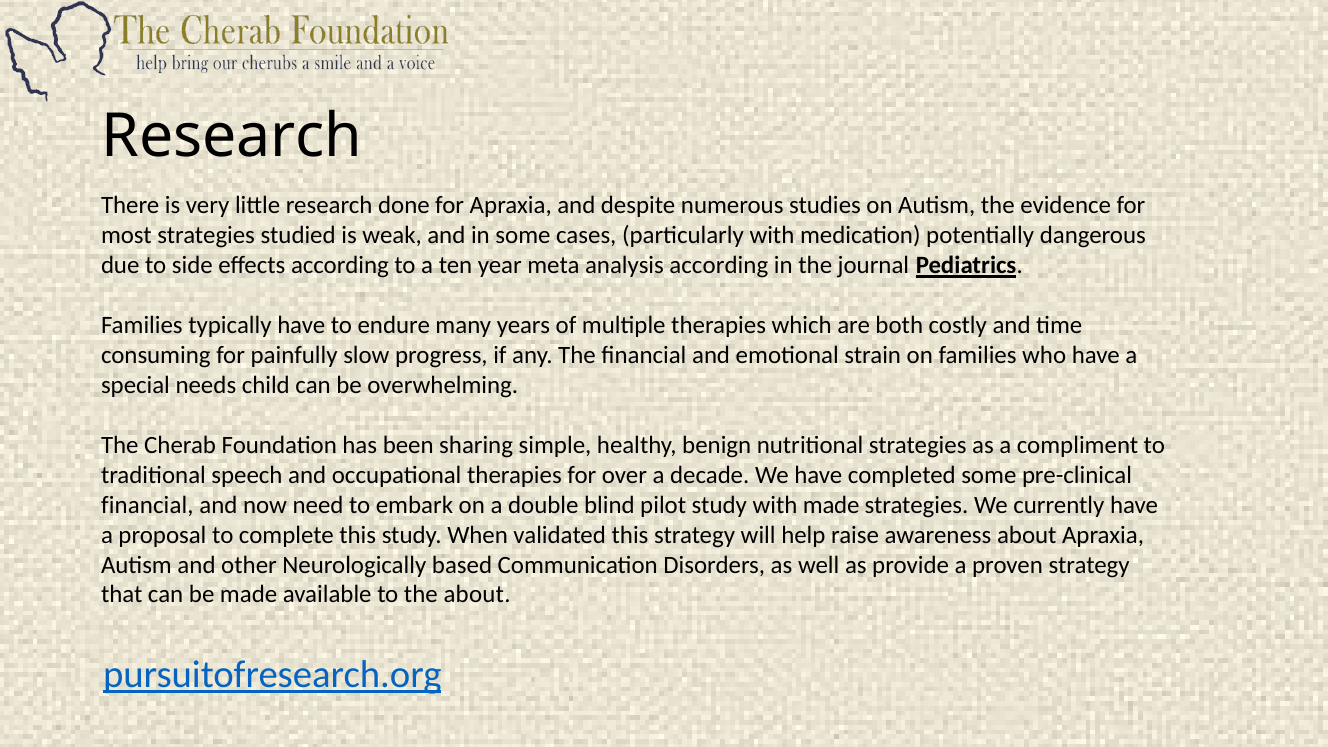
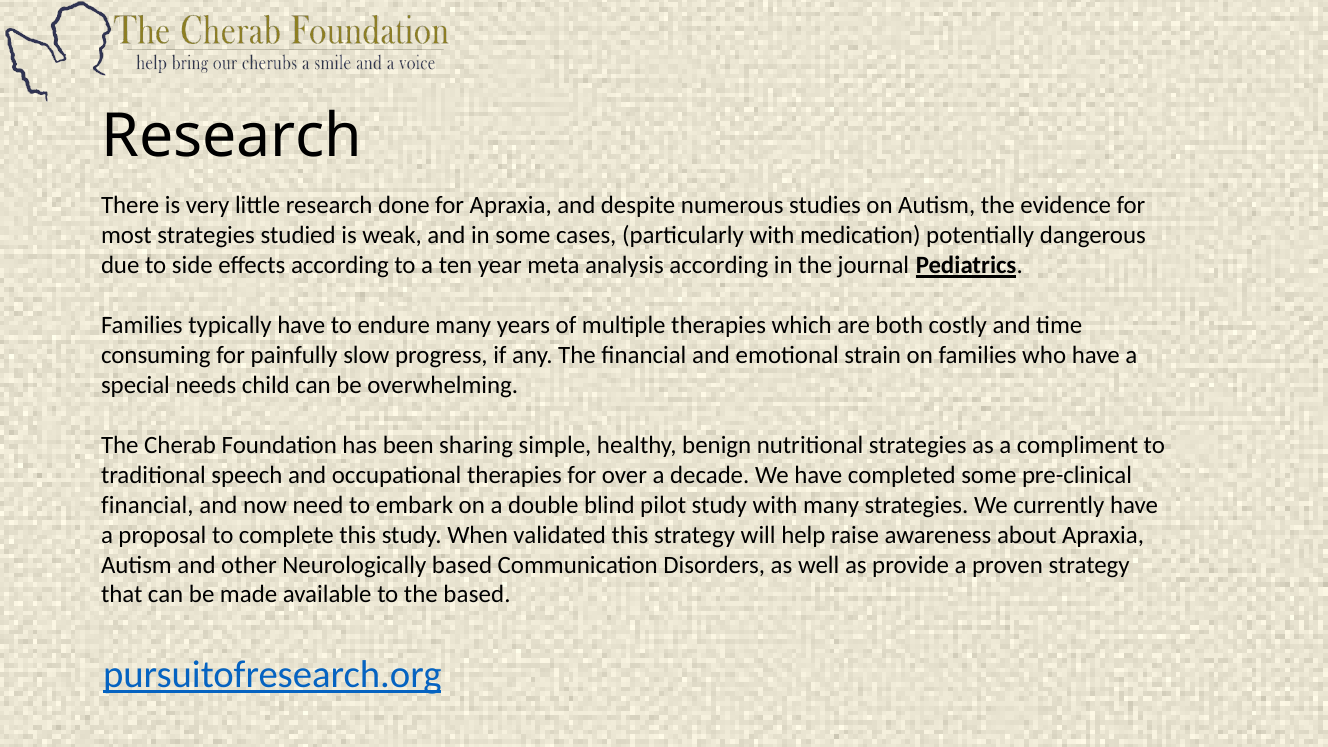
with made: made -> many (831, 505)
the about: about -> based (477, 595)
